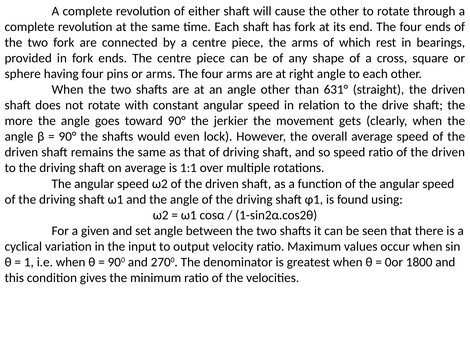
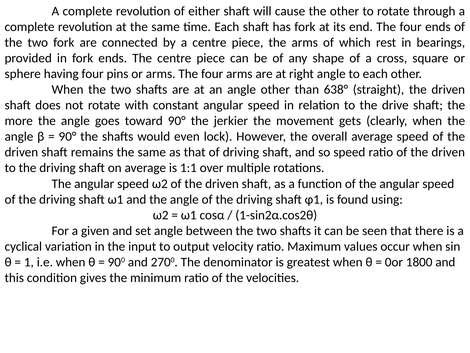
631°: 631° -> 638° (336, 89)
